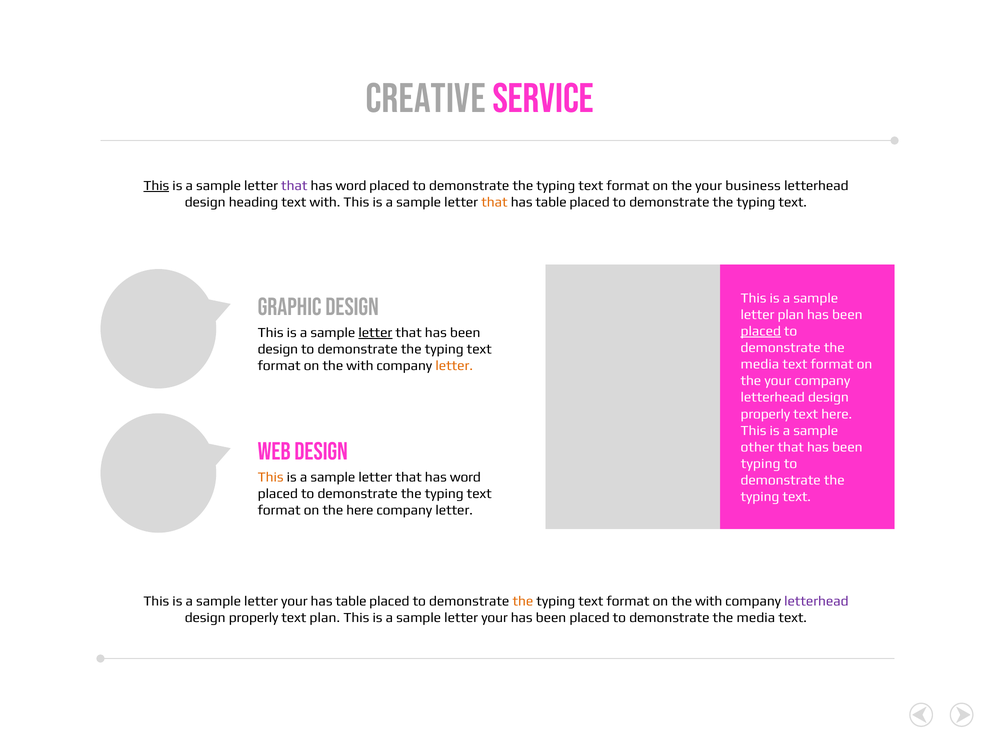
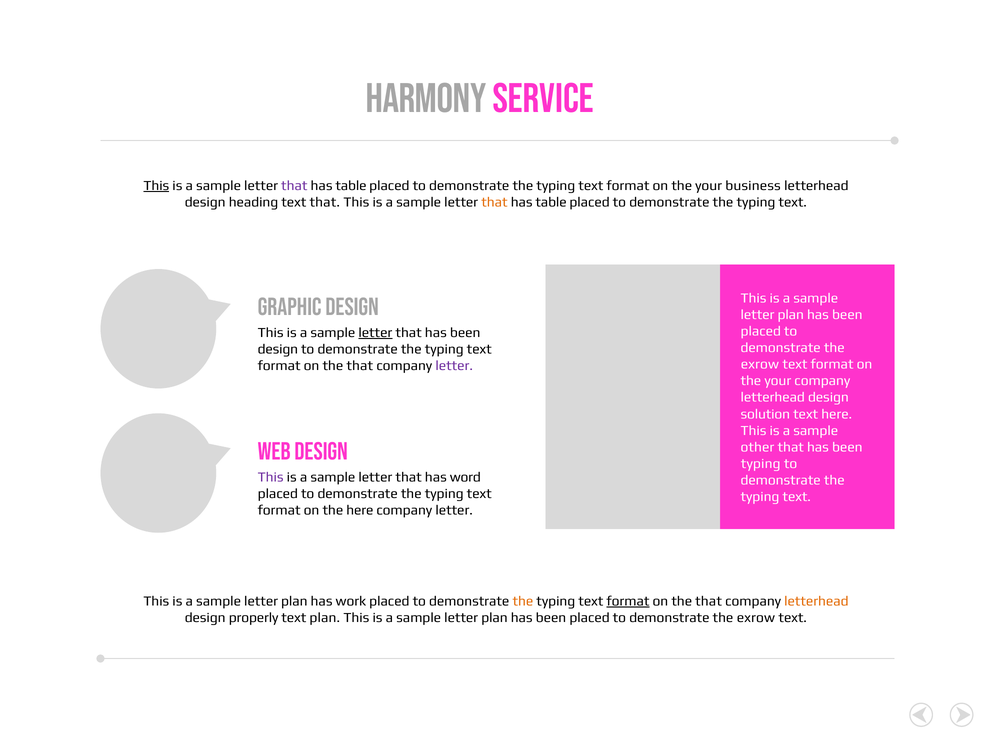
Creative: Creative -> Harmony (426, 99)
word: word -> table (351, 186)
text with: with -> that (325, 202)
placed underline: present -> none (761, 331)
media: media -> exrow (760, 364)
with: with -> that (360, 366)
letter colour: orange -> purple (454, 366)
properly: properly -> solution (765, 414)
This colour: orange -> purple (271, 477)
your: your -> plan (294, 601)
table: table -> work (351, 601)
format underline: none -> present (628, 601)
with: with -> that (709, 601)
letterhead colour: purple -> orange (816, 601)
your: your -> plan (495, 618)
media: media -> exrow (756, 618)
